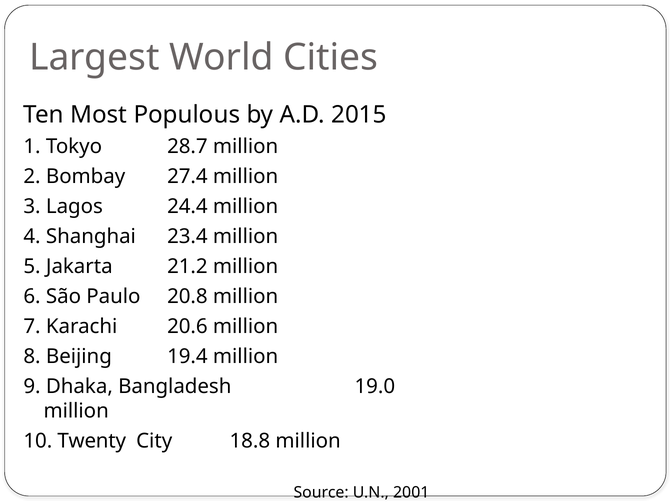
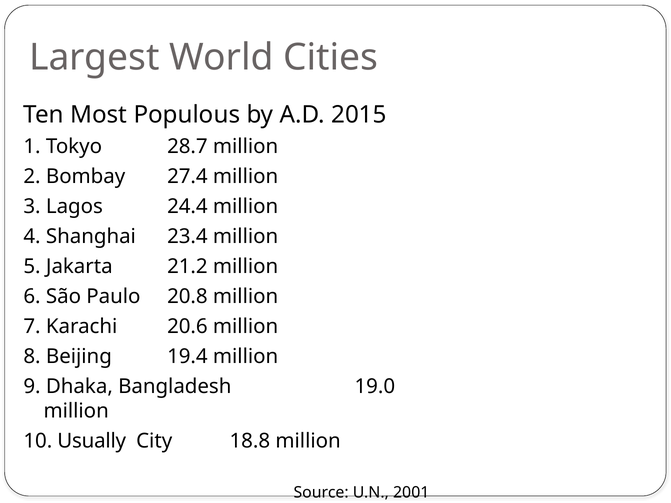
Twenty: Twenty -> Usually (92, 441)
